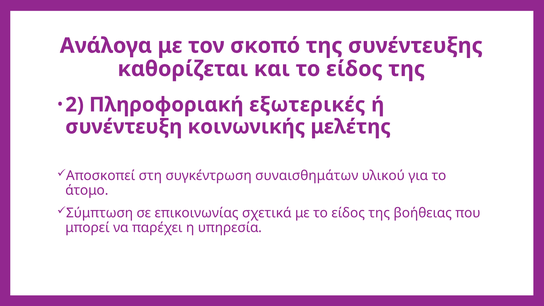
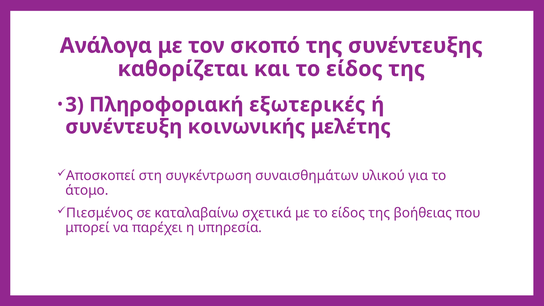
2: 2 -> 3 (75, 105)
Σύμπτωση: Σύμπτωση -> Πιεσμένος (99, 213)
επικοινωνίας: επικοινωνίας -> καταλαβαίνω (197, 213)
